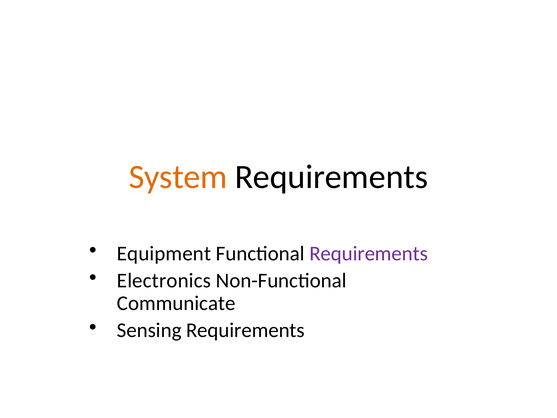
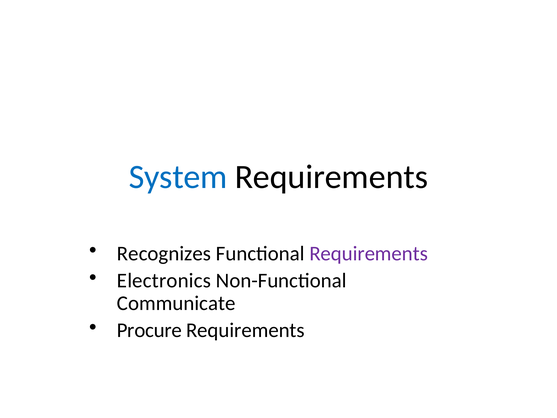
System colour: orange -> blue (178, 177)
Equipment: Equipment -> Recognizes (164, 254)
Sensing: Sensing -> Procure (149, 330)
